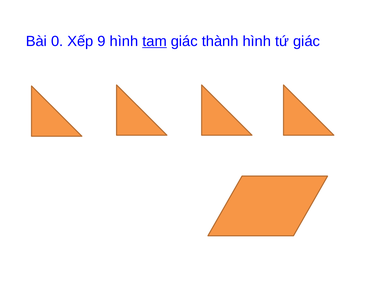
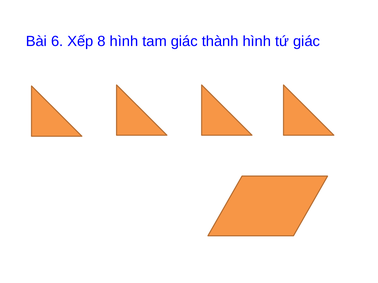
0: 0 -> 6 (57, 41)
9: 9 -> 8 (102, 41)
tam underline: present -> none (155, 41)
